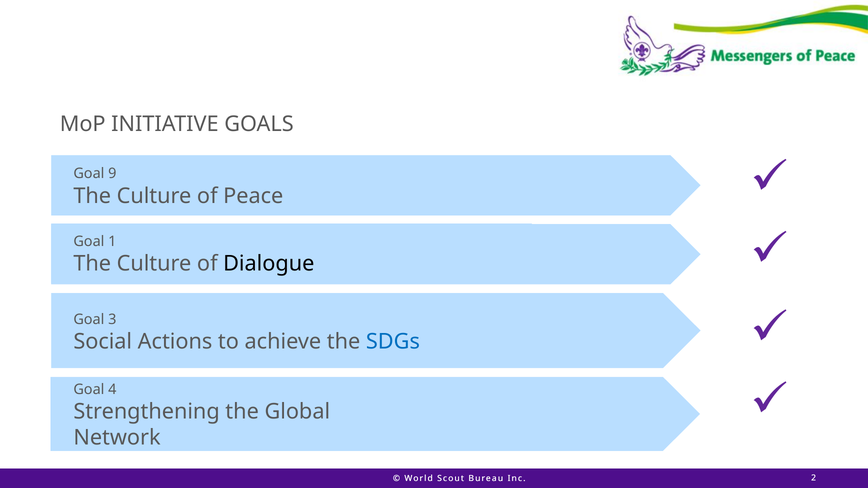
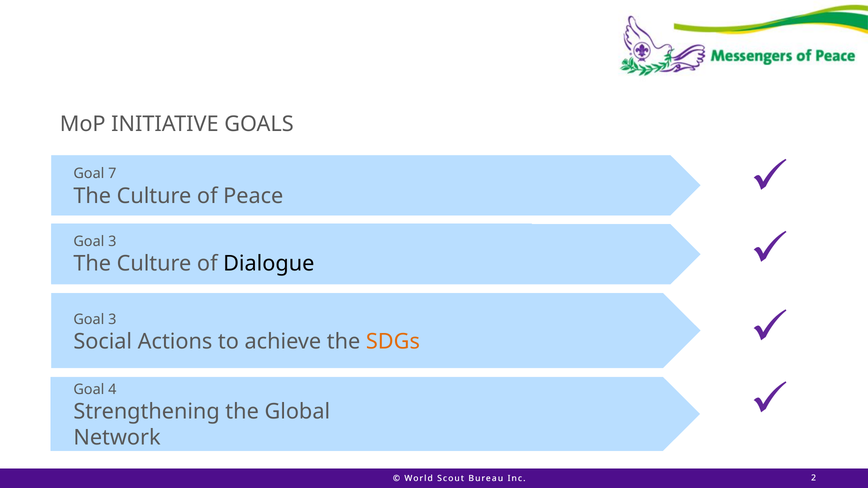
9: 9 -> 7 (112, 174)
1: 1 -> 3 (112, 242)
SDGs colour: blue -> orange (393, 342)
